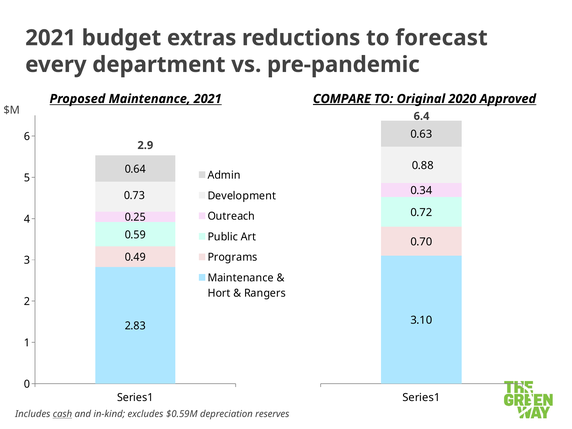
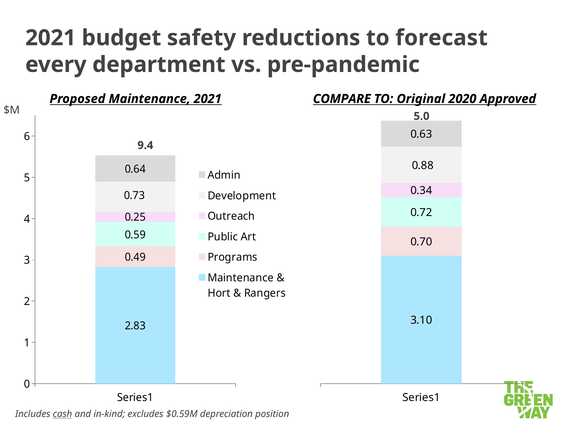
extras: extras -> safety (202, 38)
COMPARE underline: present -> none (342, 99)
6.4: 6.4 -> 5.0 (422, 116)
2.9: 2.9 -> 9.4 (145, 145)
reserves: reserves -> position (272, 414)
